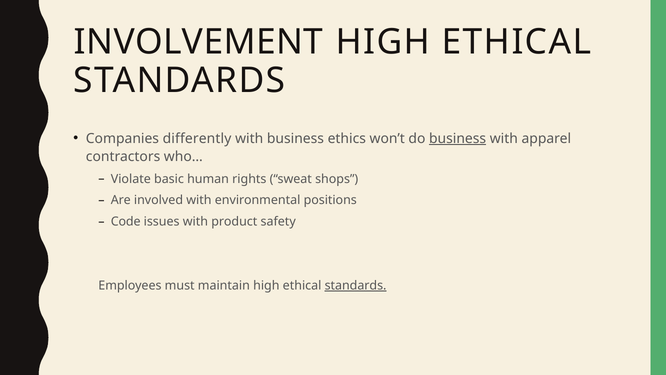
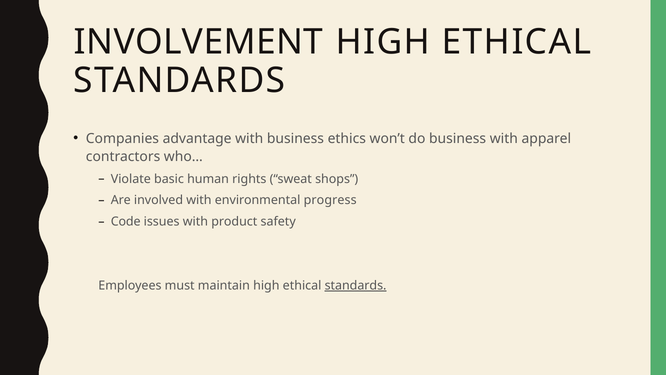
differently: differently -> advantage (197, 138)
business underline: present -> none (458, 138)
positions: positions -> progress (330, 200)
